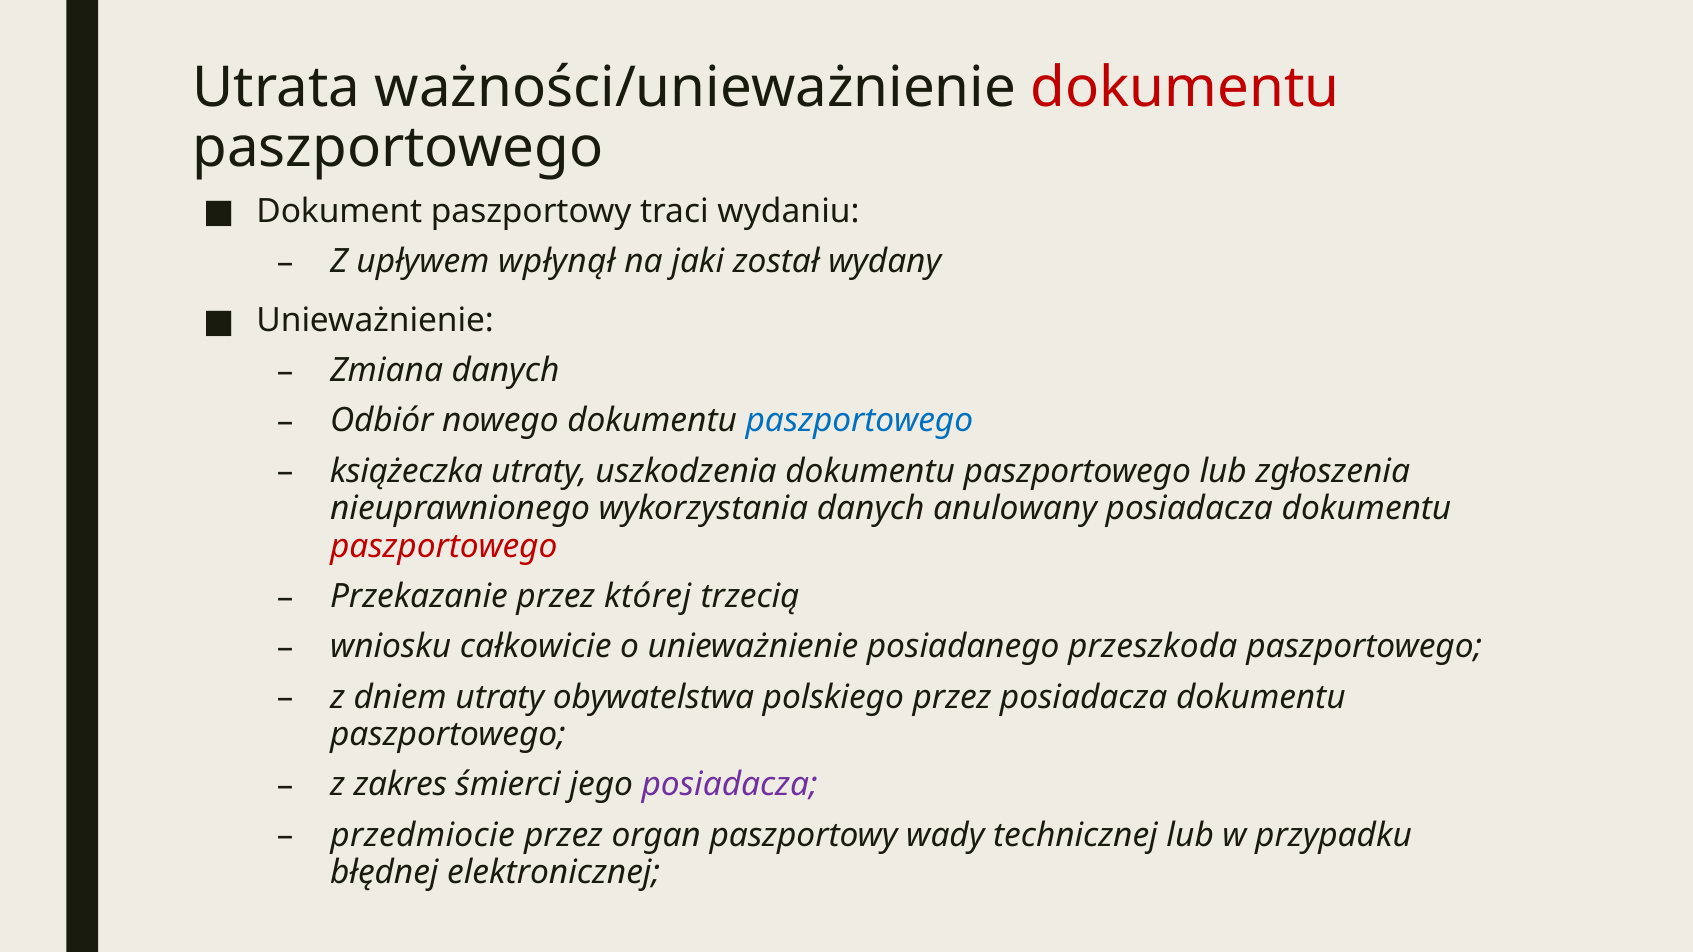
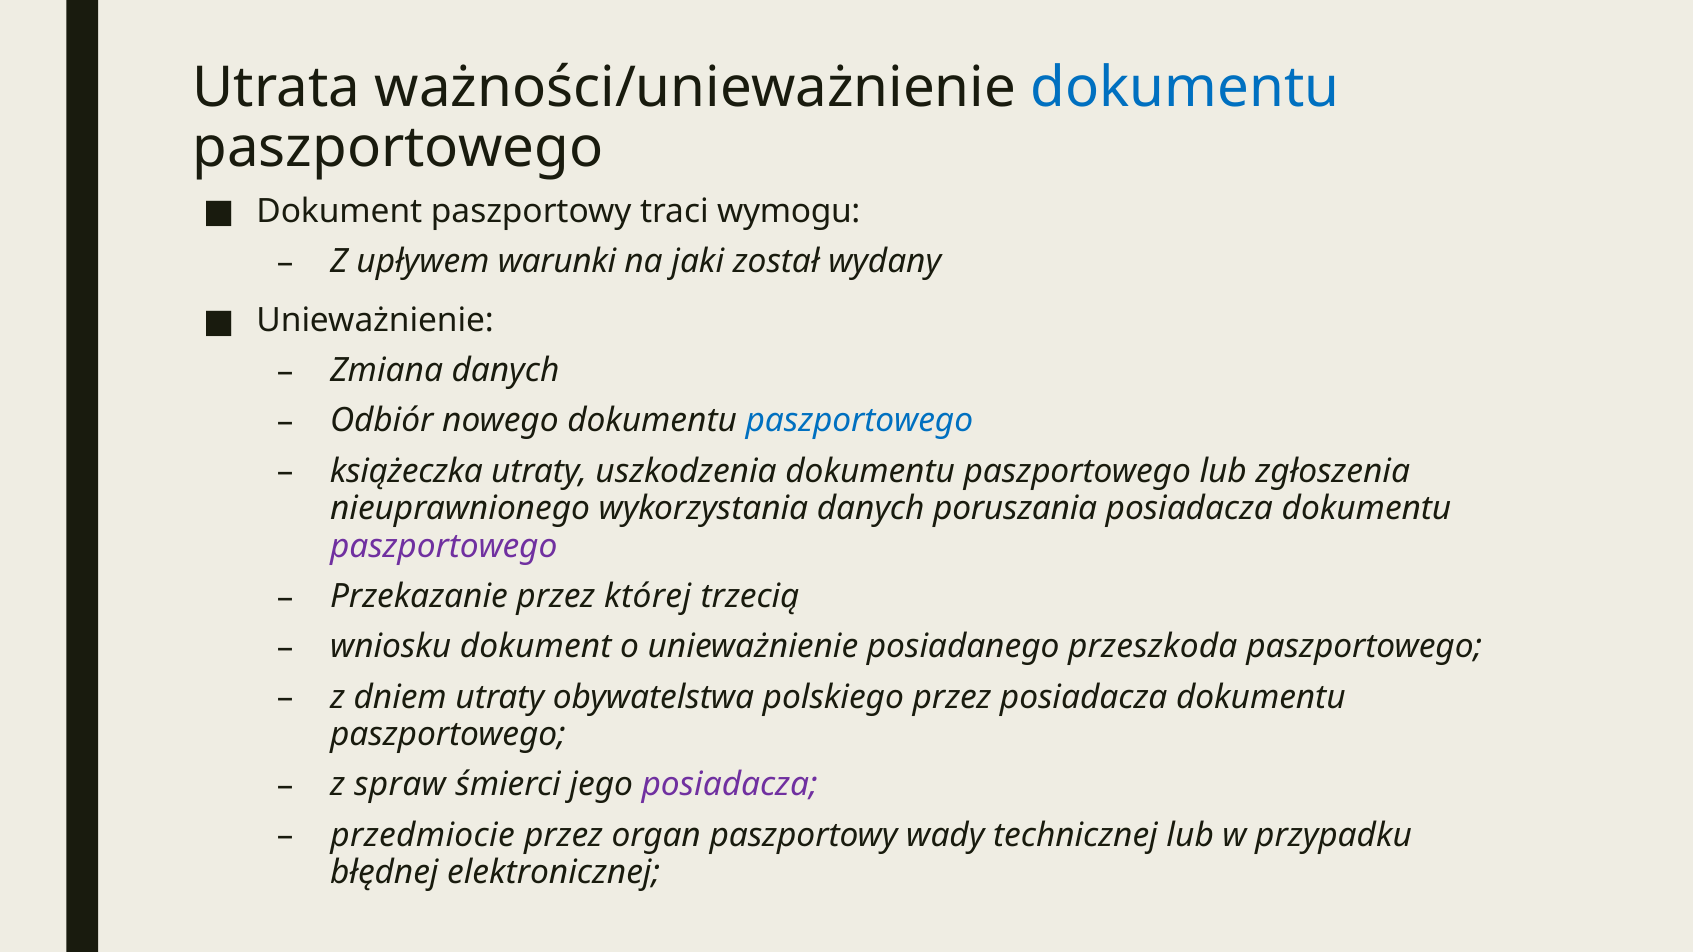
dokumentu colour: red -> blue (1185, 88)
wydaniu: wydaniu -> wymogu (789, 212)
wpłynął: wpłynął -> warunki (557, 262)
anulowany: anulowany -> poruszania (1015, 509)
paszportowego colour: red -> purple (444, 547)
wniosku całkowicie: całkowicie -> dokument (536, 647)
zakres: zakres -> spraw (400, 785)
